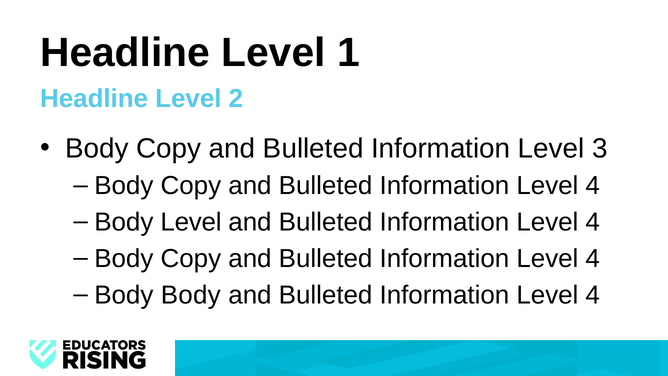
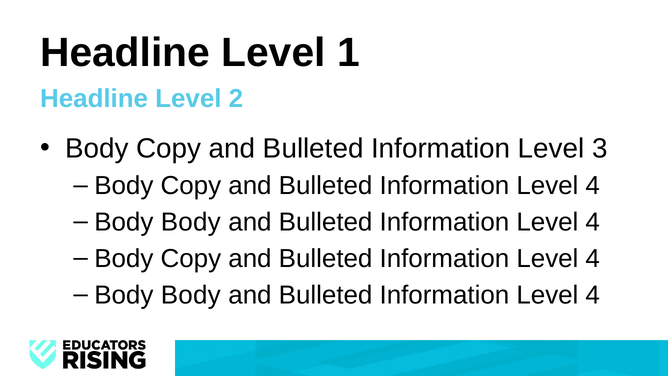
Level: Level -> Body (191, 222)
